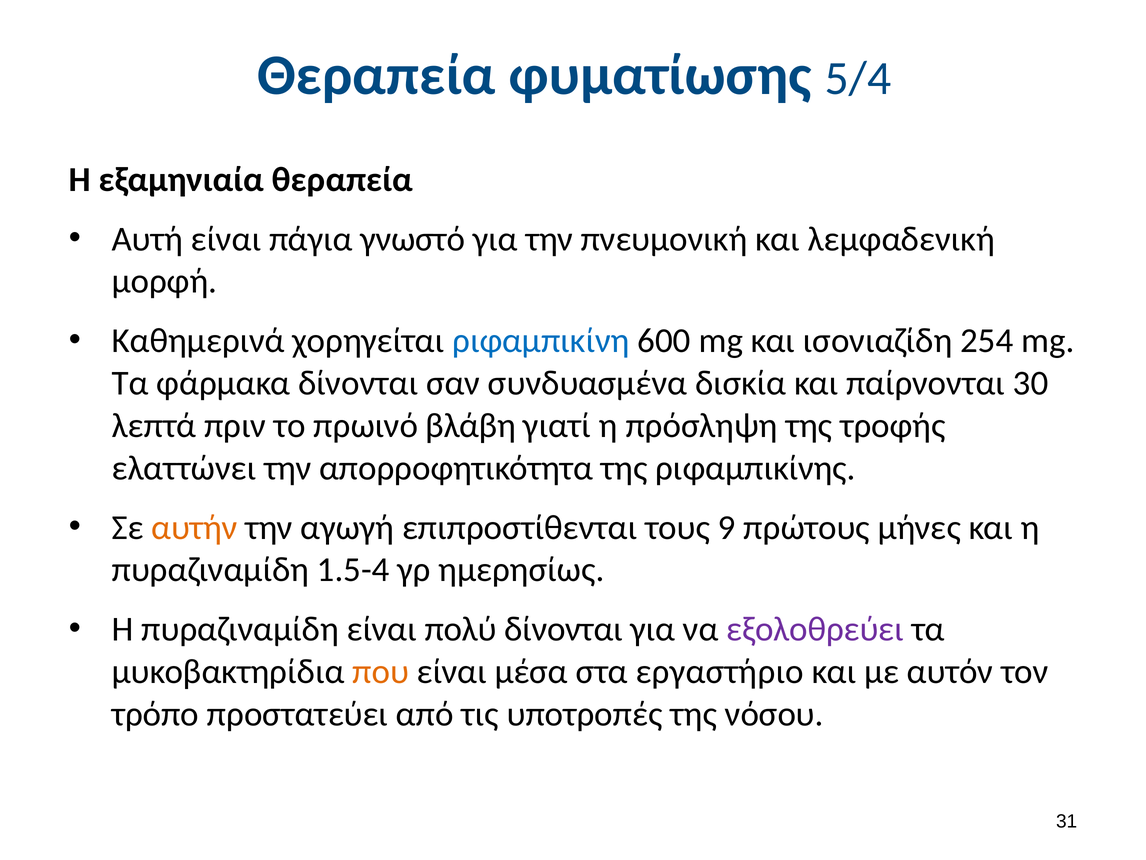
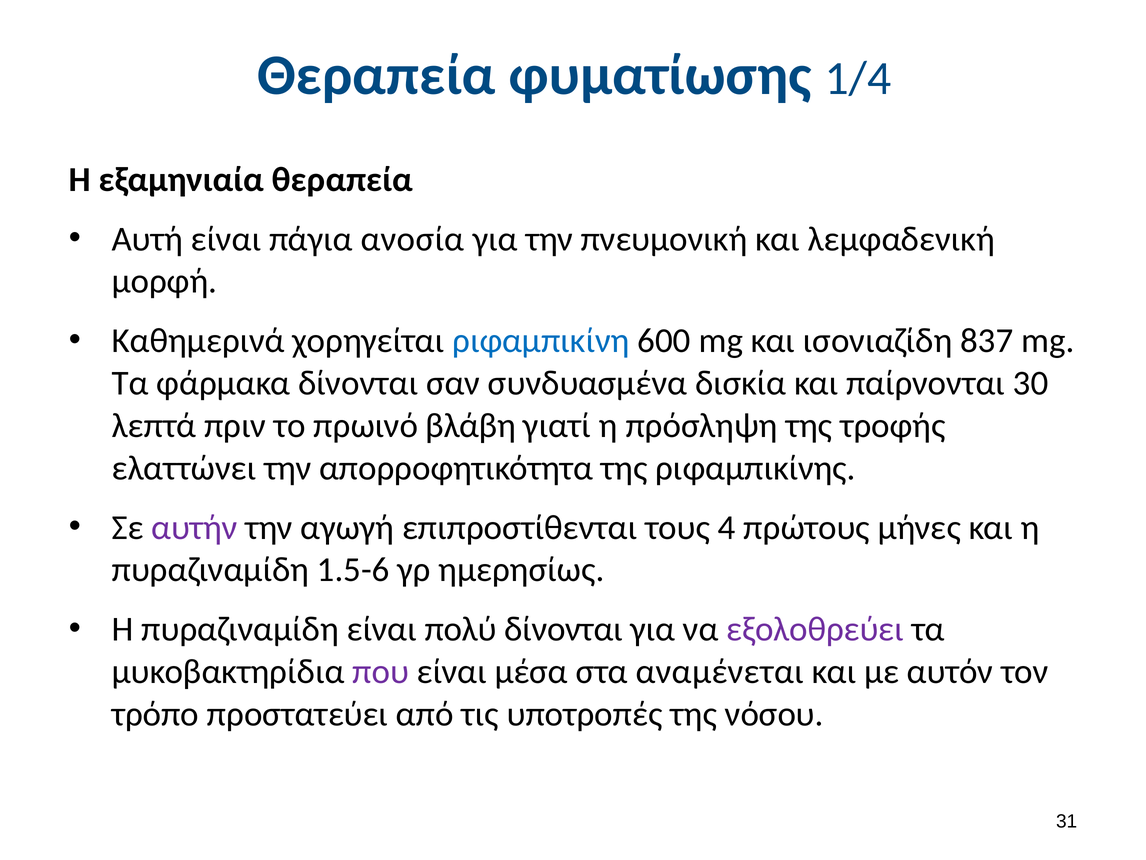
5/4: 5/4 -> 1/4 (858, 79)
γνωστό: γνωστό -> ανοσία (412, 239)
254: 254 -> 837 (987, 341)
αυτήν colour: orange -> purple (195, 527)
9: 9 -> 4 (727, 527)
1.5-4: 1.5-4 -> 1.5-6 (353, 569)
που colour: orange -> purple (381, 671)
εργαστήριο: εργαστήριο -> αναμένεται (720, 671)
